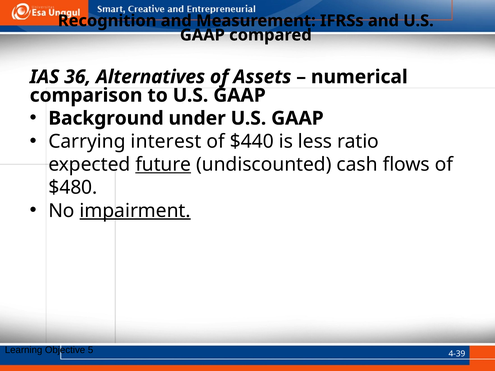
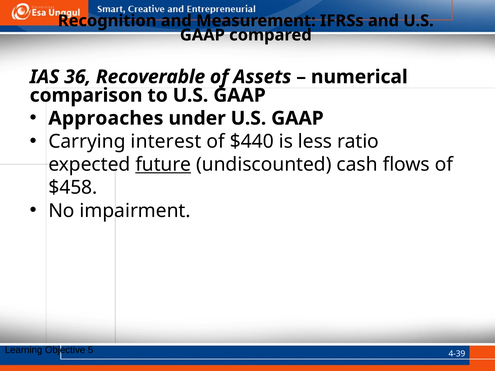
Alternatives: Alternatives -> Recoverable (151, 77)
Background: Background -> Approaches (106, 118)
$480: $480 -> $458 (73, 188)
impairment underline: present -> none (135, 211)
